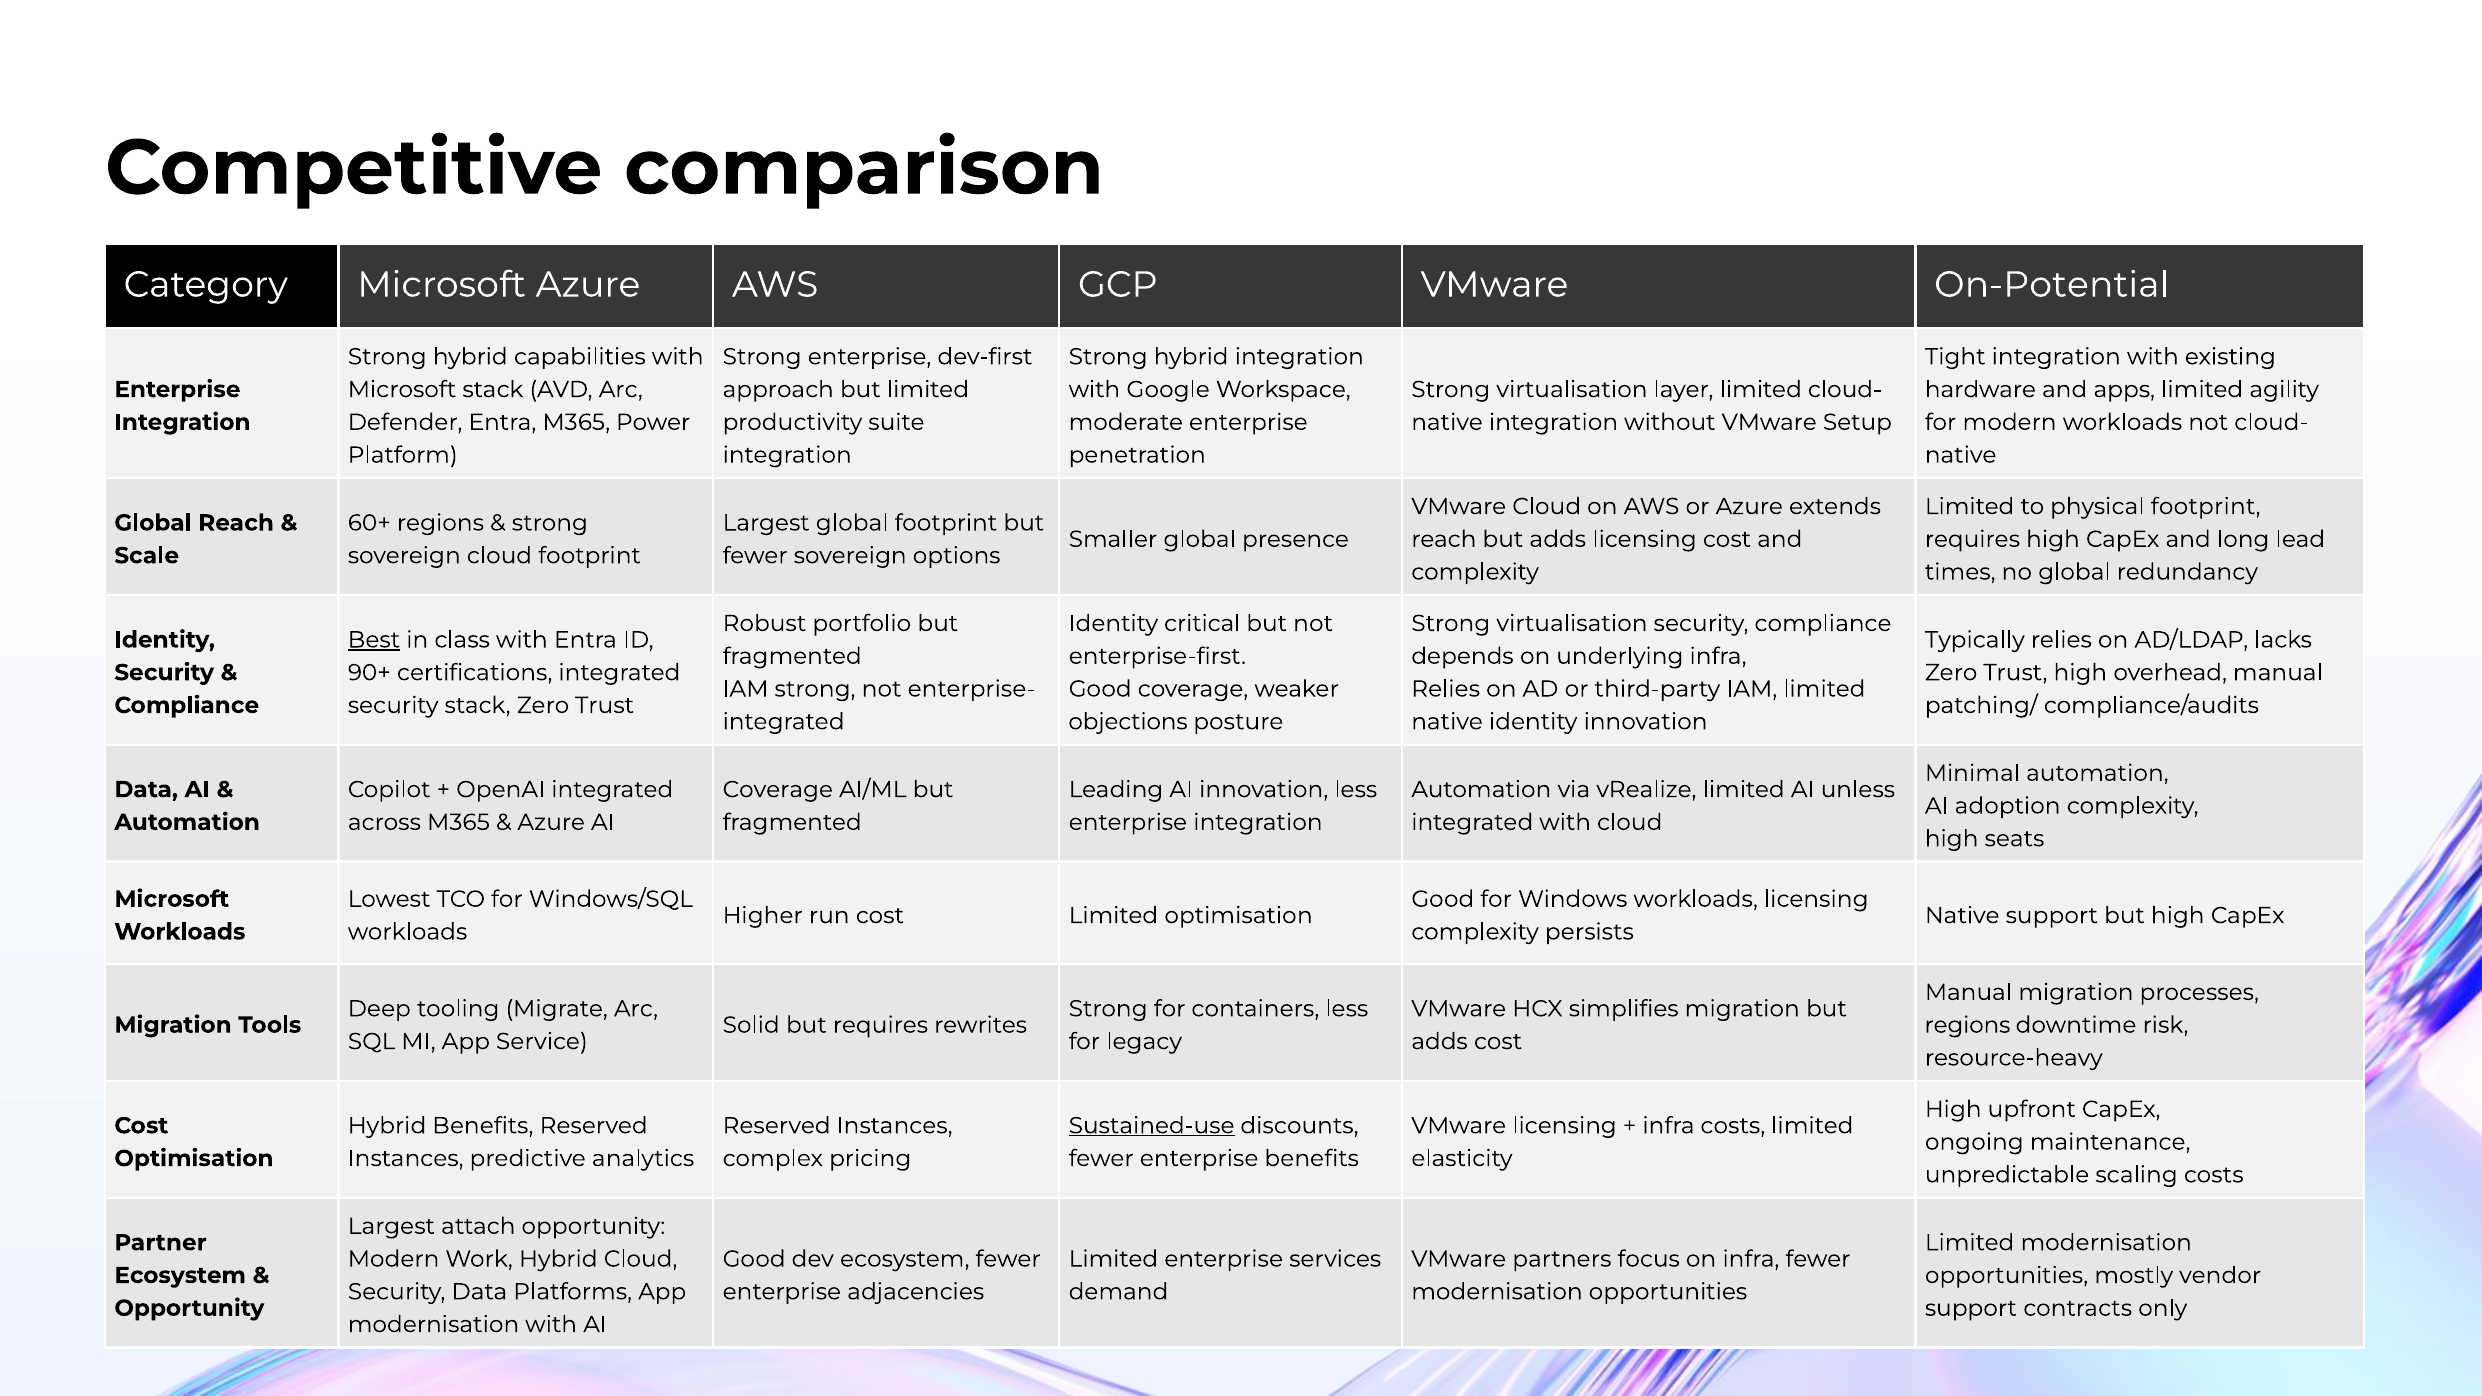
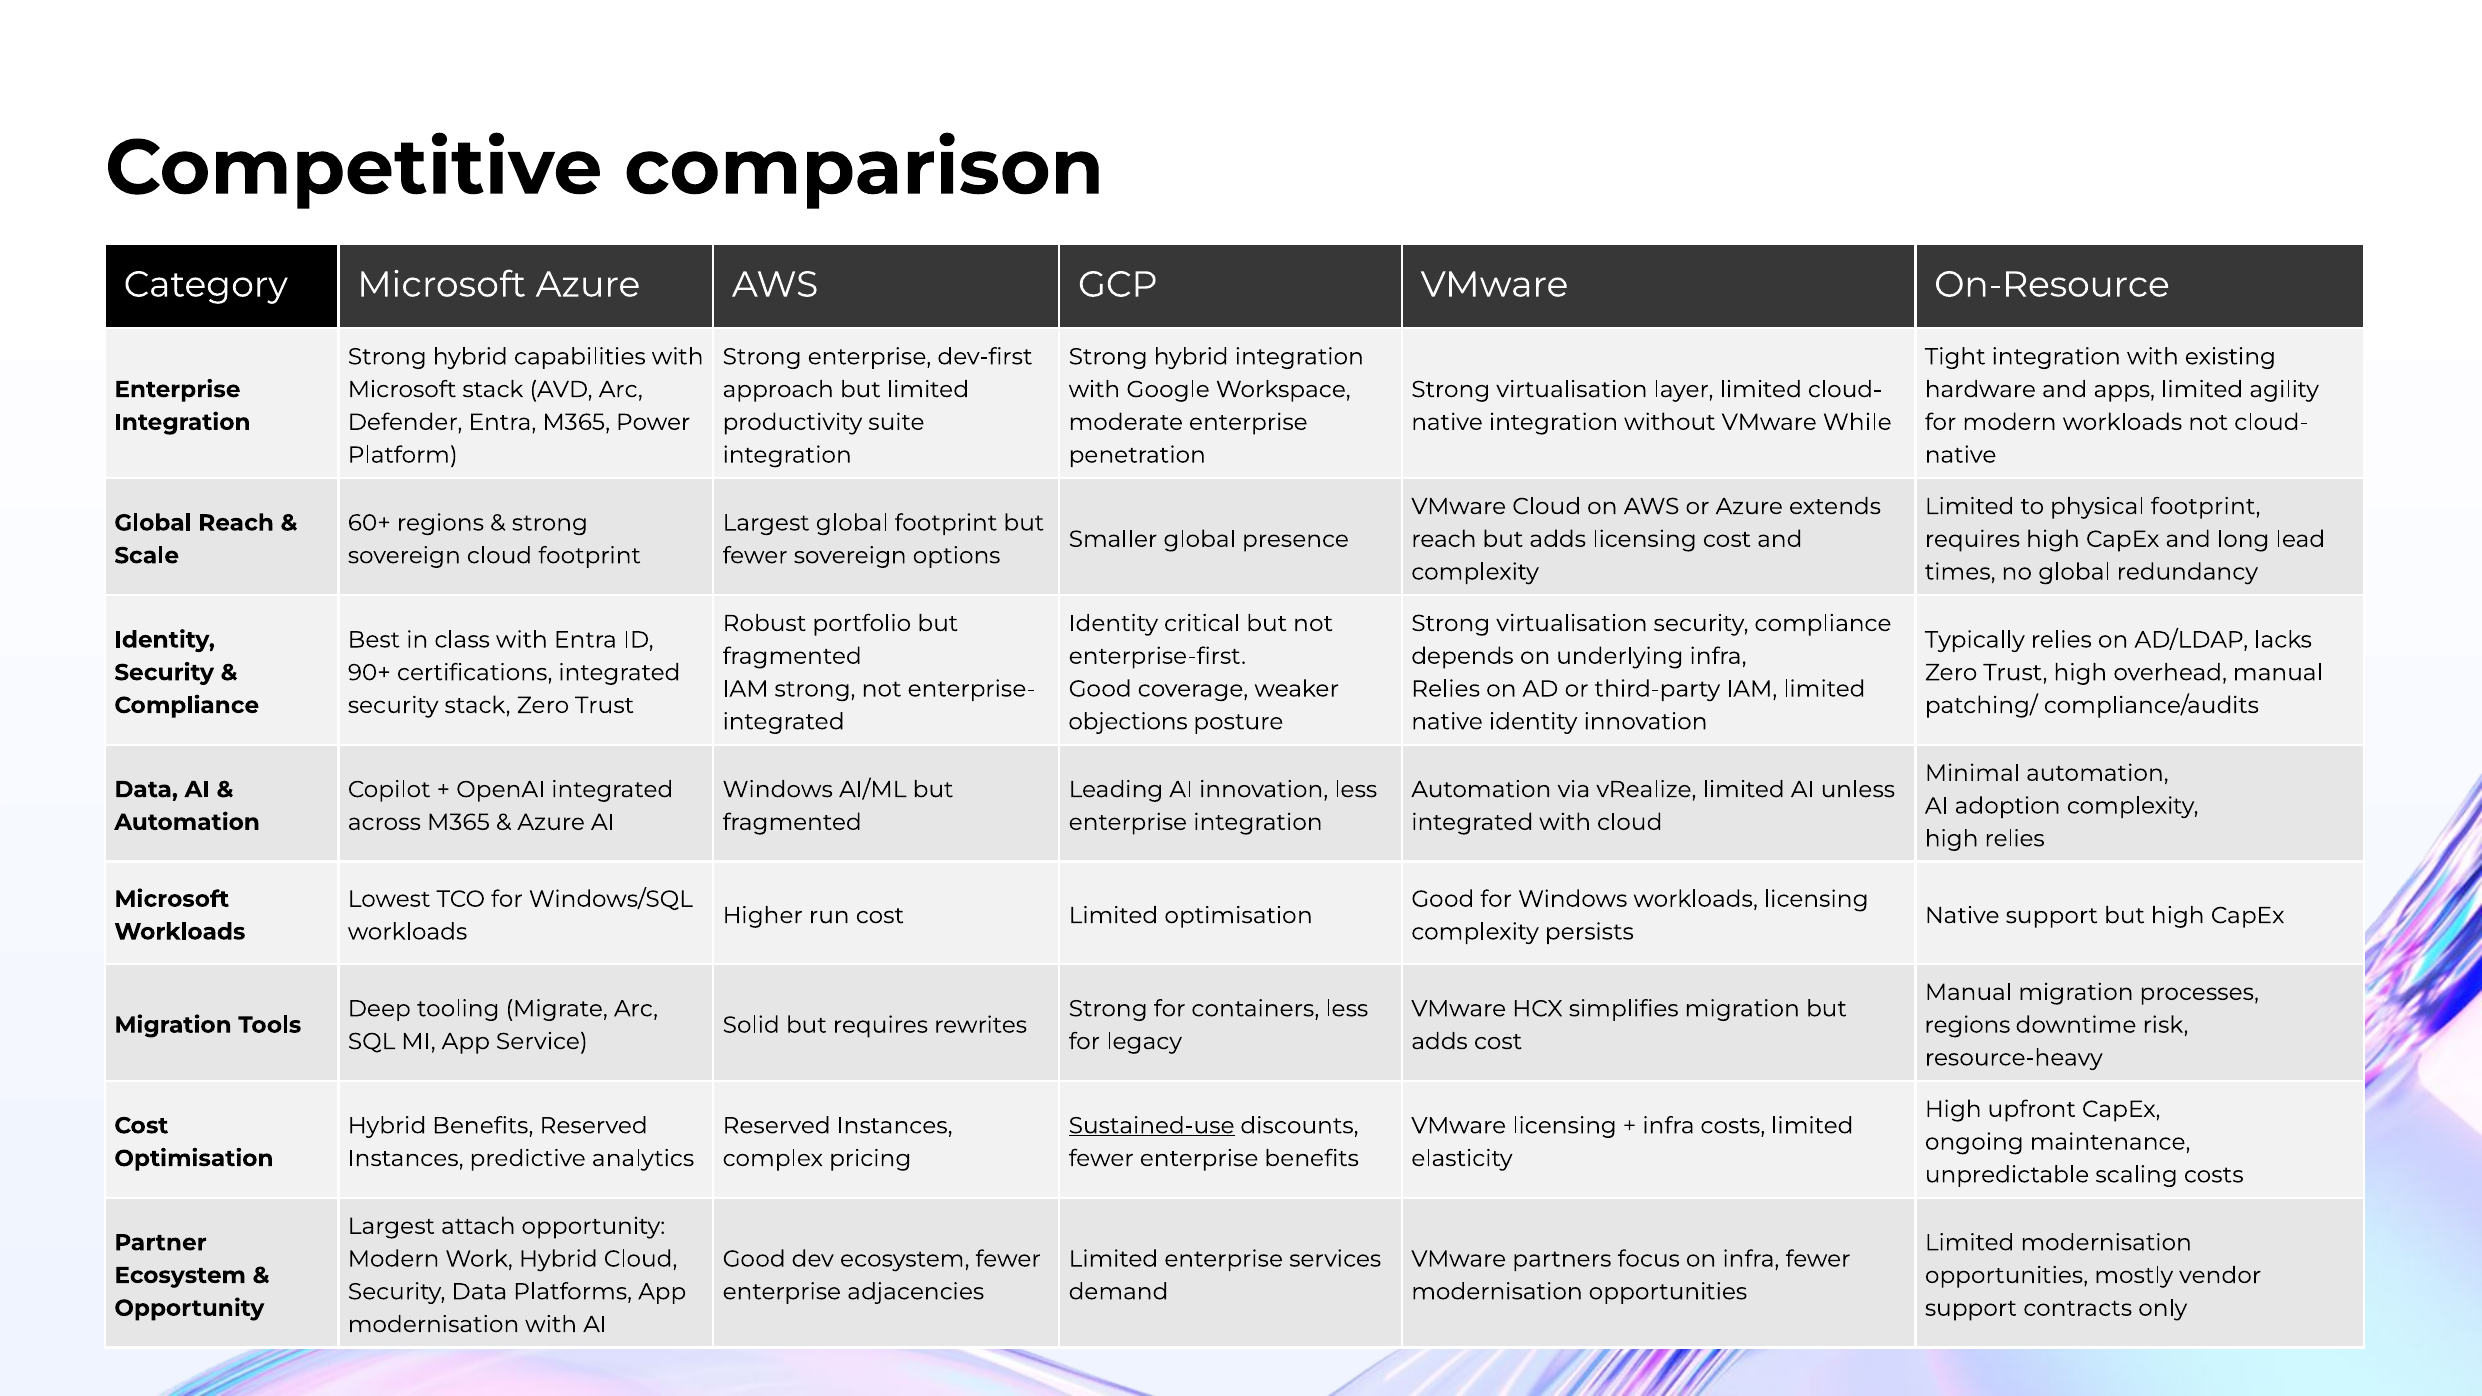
On-Potential: On-Potential -> On-Resource (2052, 285)
Setup: Setup -> While (1857, 422)
Best underline: present -> none (374, 640)
Coverage: Coverage -> Windows (778, 790)
high seats: seats -> relies (2015, 839)
